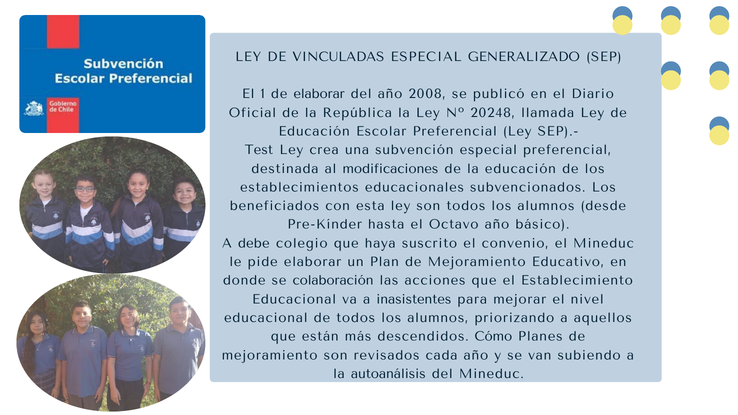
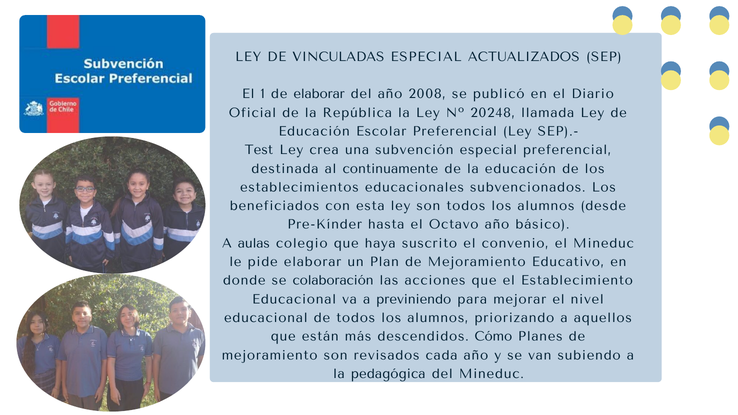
GENERALIZADO: GENERALIZADO -> ACTUALIZADOS (524, 57)
modificaciones: modificaciones -> continuamente (390, 169)
debe: debe -> aulas (254, 243)
inasistentes: inasistentes -> previniendo (414, 299)
autoanálisis: autoanálisis -> pedagógica (388, 374)
